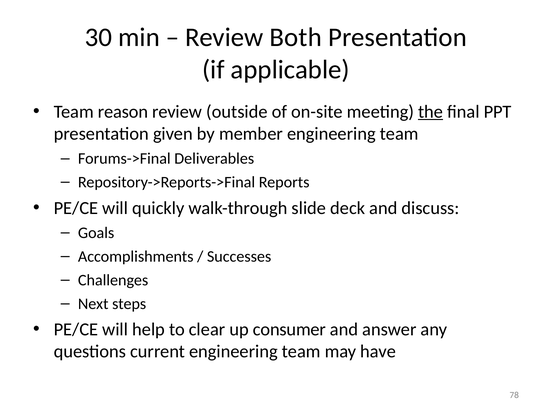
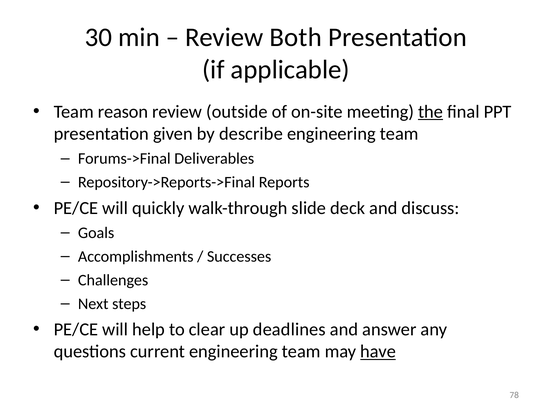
member: member -> describe (251, 134)
consumer: consumer -> deadlines (289, 329)
have underline: none -> present (378, 352)
